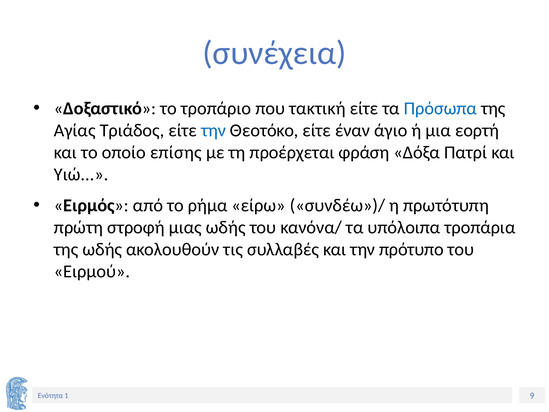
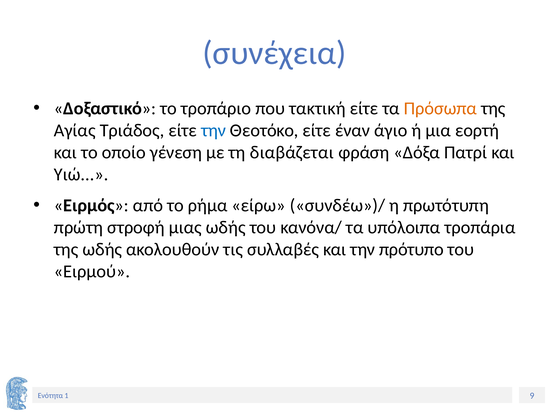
Πρόσωπα colour: blue -> orange (440, 108)
επίσης: επίσης -> γένεση (176, 152)
προέρχεται: προέρχεται -> διαβάζεται (292, 152)
